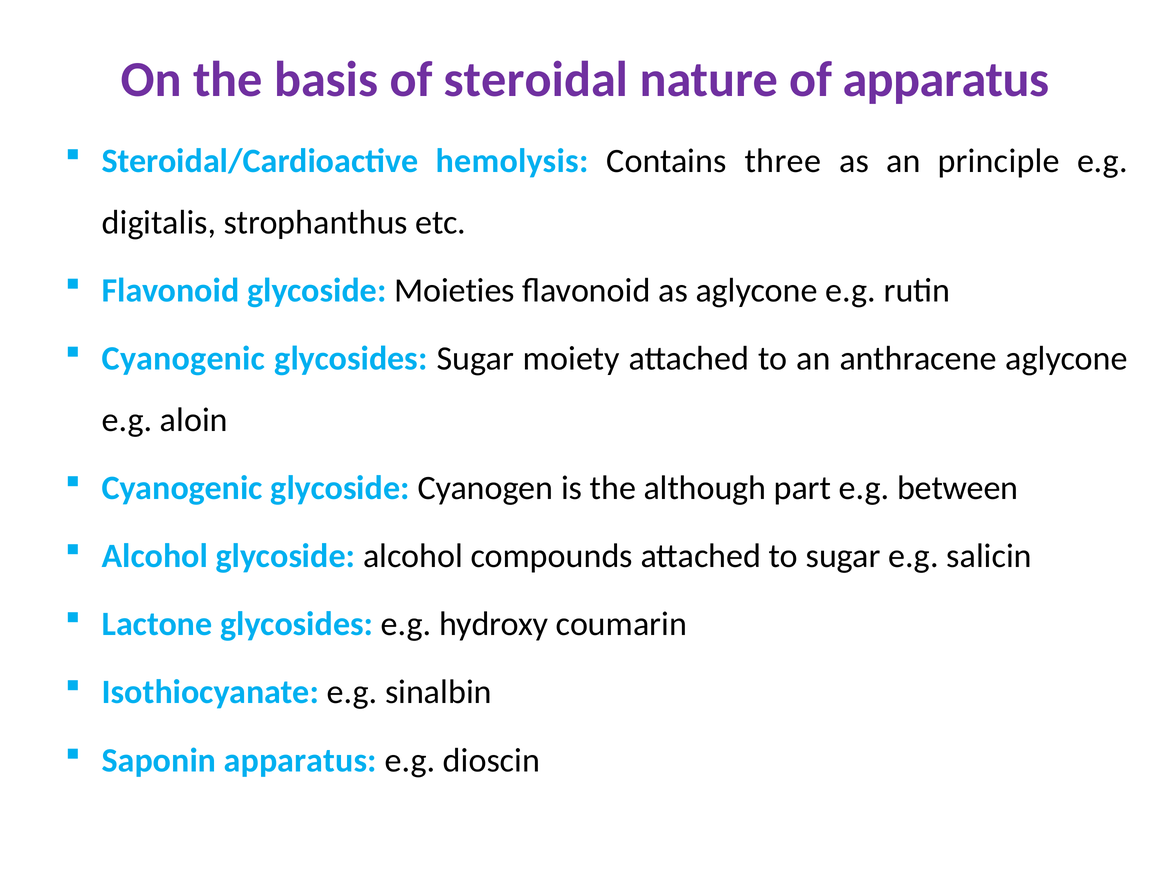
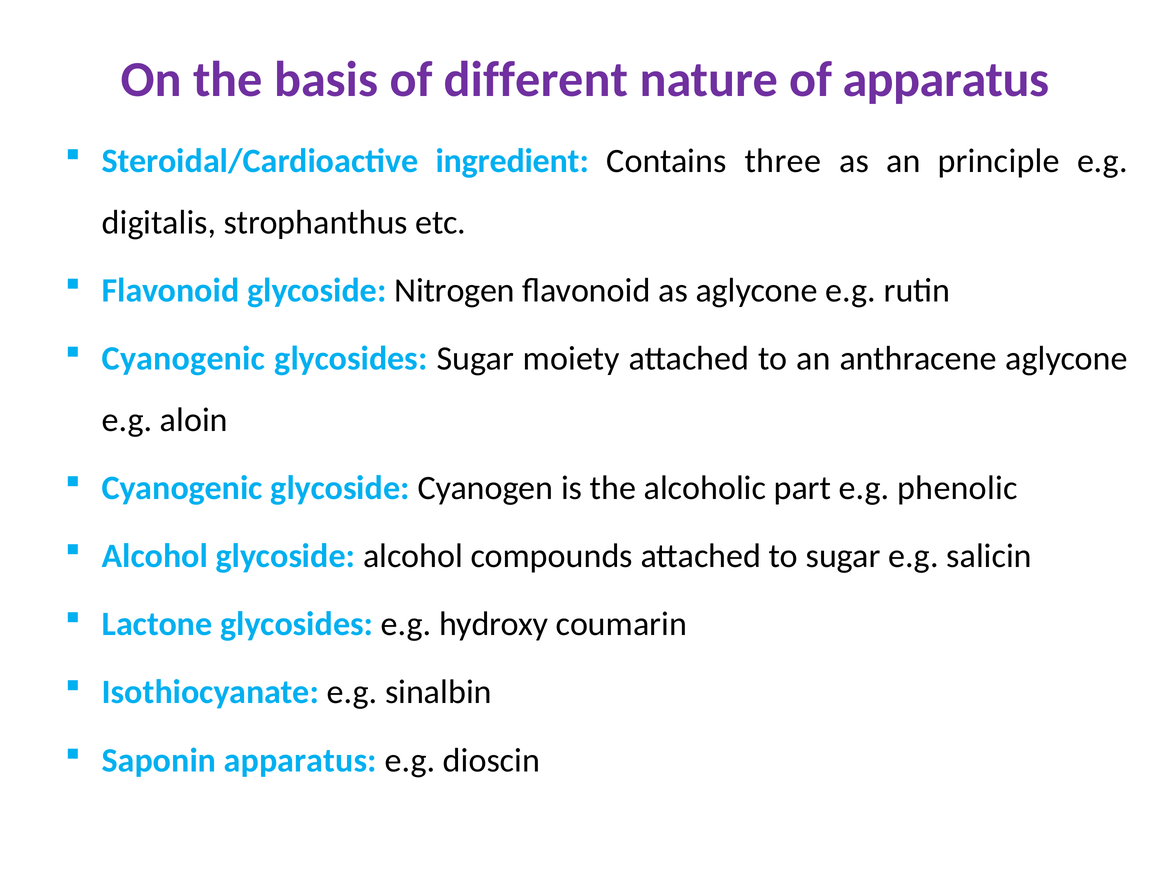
steroidal: steroidal -> different (536, 79)
hemolysis: hemolysis -> ingredient (512, 161)
Moieties: Moieties -> Nitrogen (455, 291)
although: although -> alcoholic (705, 488)
between: between -> phenolic (958, 488)
